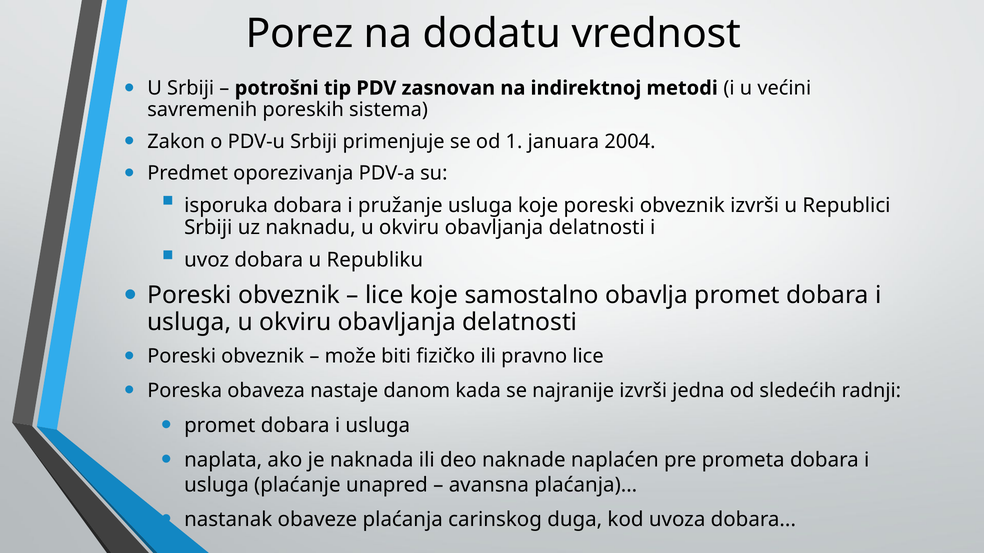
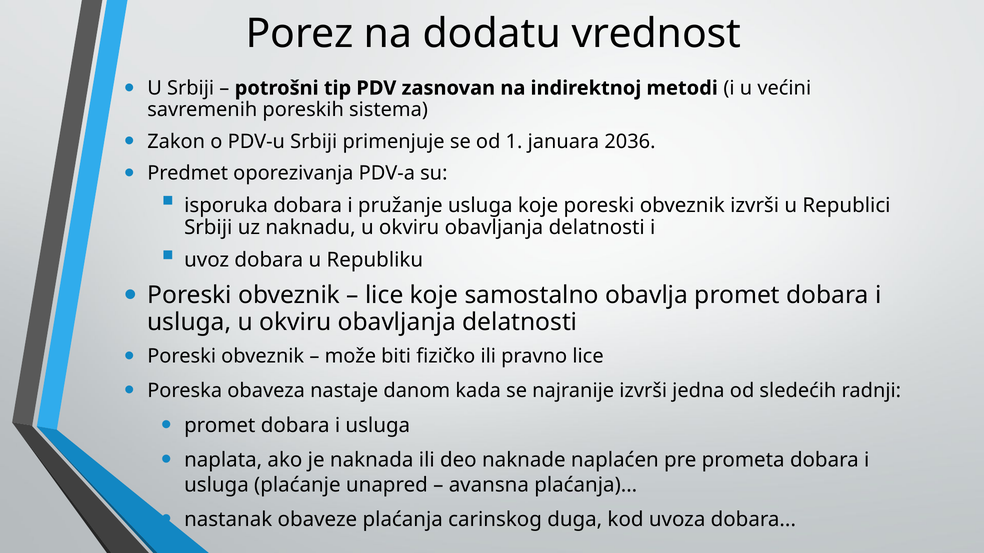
2004: 2004 -> 2036 (630, 142)
